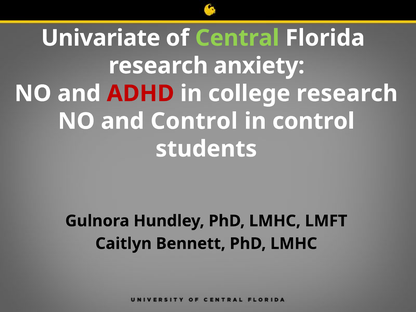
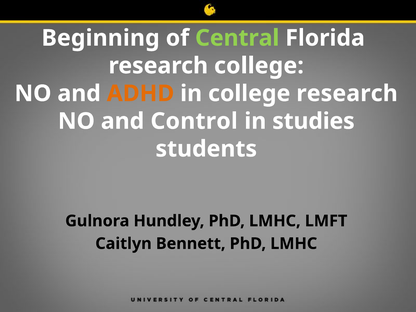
Univariate: Univariate -> Beginning (101, 38)
research anxiety: anxiety -> college (259, 66)
ADHD colour: red -> orange (140, 93)
in control: control -> studies (313, 121)
